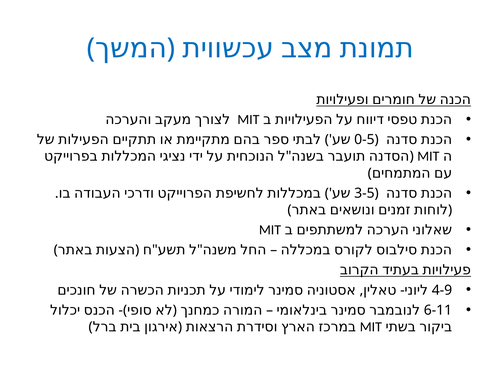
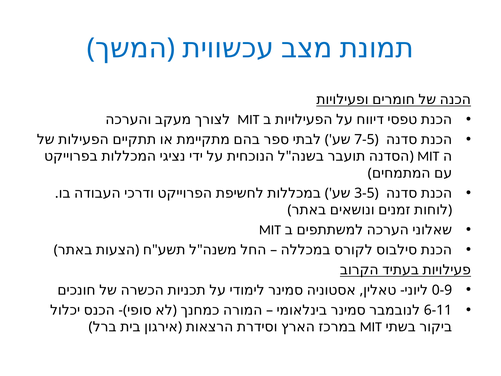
0-5: 0-5 -> 7-5 (364, 140)
4-9: 4-9 -> 0-9 (442, 290)
